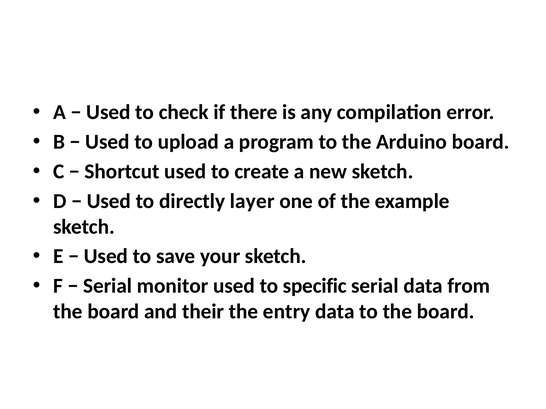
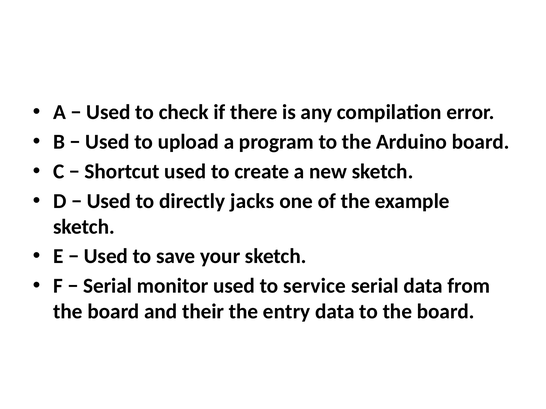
layer: layer -> jacks (252, 202)
specific: specific -> service (315, 286)
